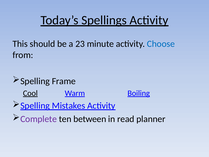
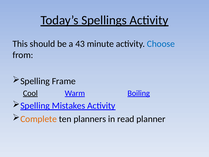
23: 23 -> 43 (80, 44)
Complete colour: purple -> orange (39, 119)
between: between -> planners (90, 119)
